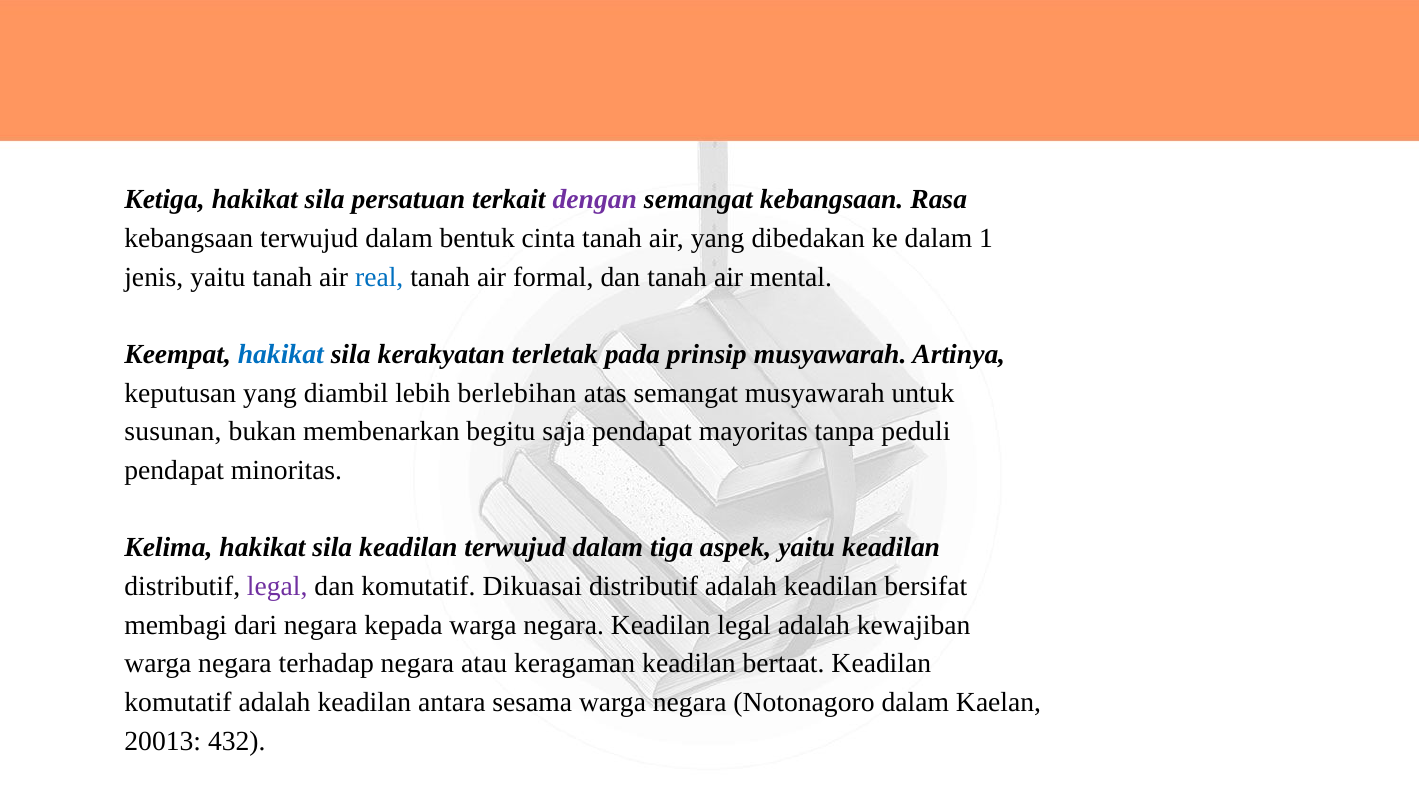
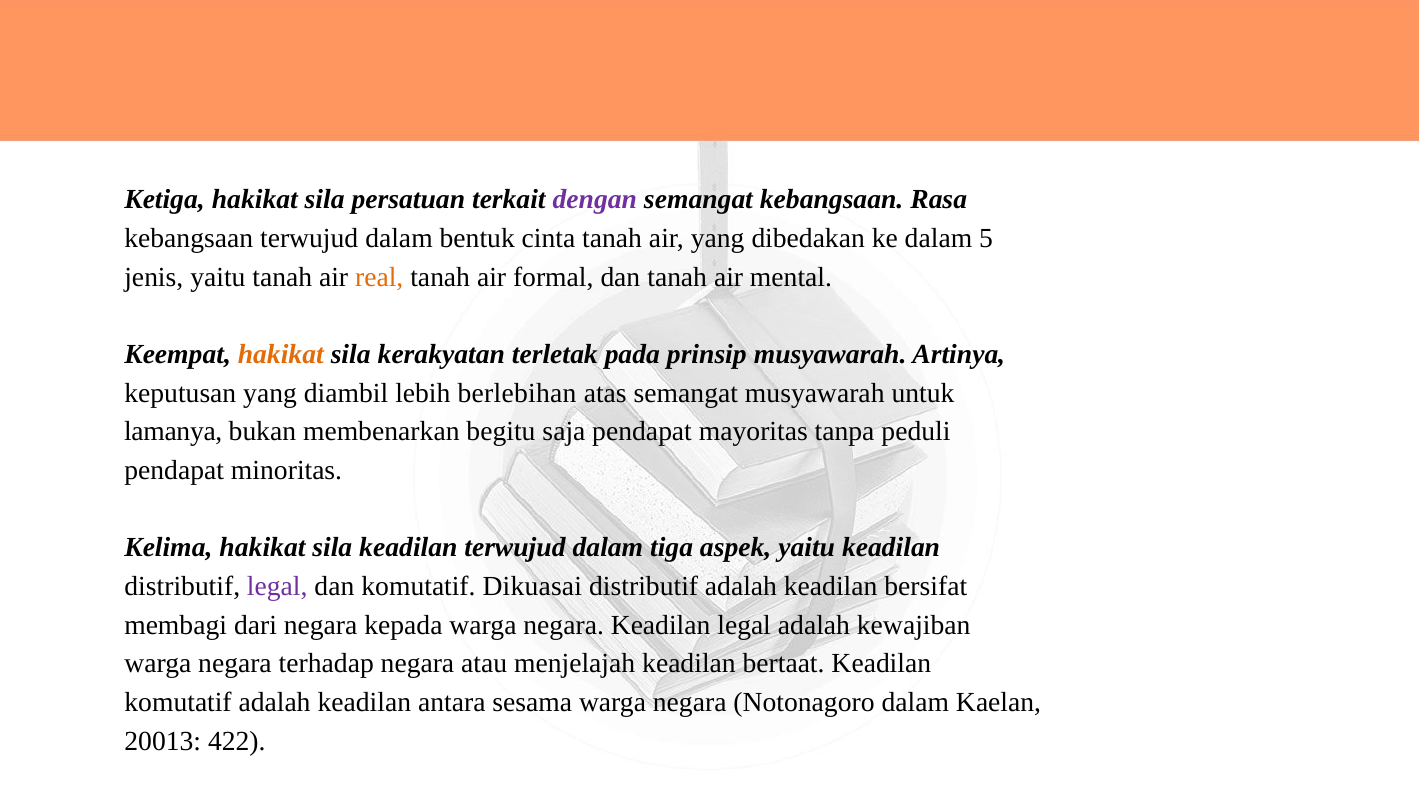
1: 1 -> 5 (986, 239)
real colour: blue -> orange (379, 277)
hakikat colour: blue -> orange (281, 355)
susunan: susunan -> lamanya (173, 432)
keragaman: keragaman -> menjelajah (575, 664)
432: 432 -> 422 (237, 741)
